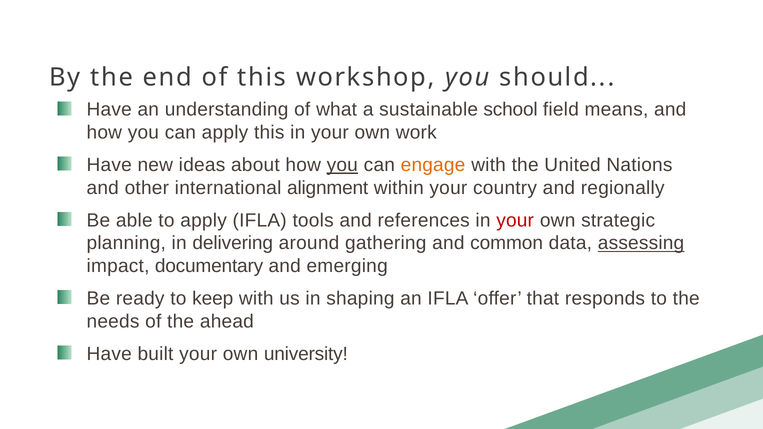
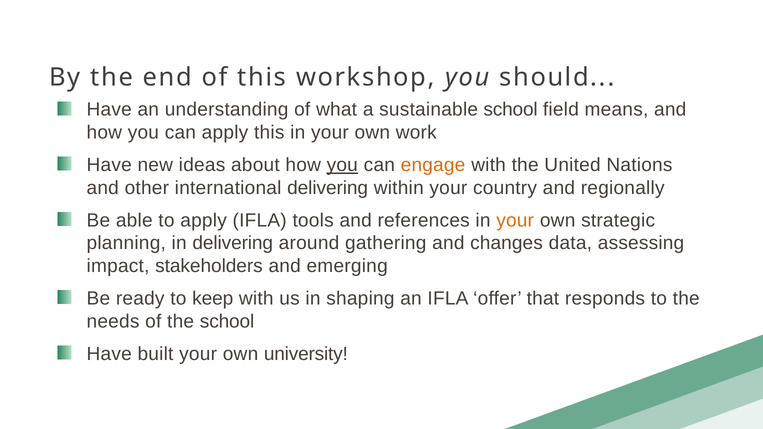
international alignment: alignment -> delivering (328, 188)
your colour: red -> orange (515, 220)
common: common -> changes (507, 243)
assessing underline: present -> none (641, 243)
documentary: documentary -> stakeholders (209, 266)
the ahead: ahead -> school (227, 322)
